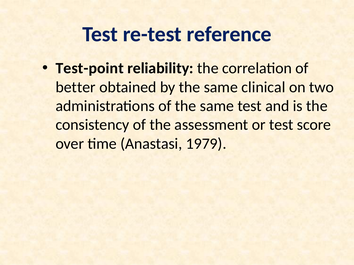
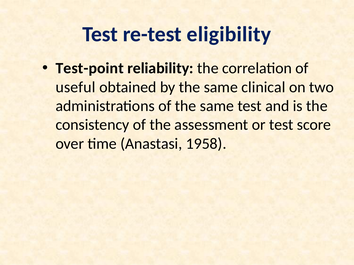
reference: reference -> eligibility (229, 34)
better: better -> useful (76, 87)
1979: 1979 -> 1958 (206, 144)
